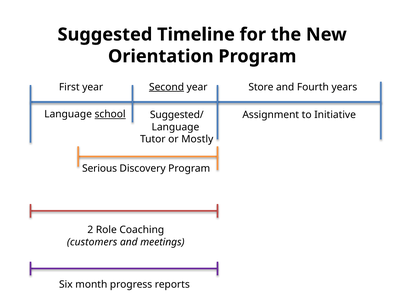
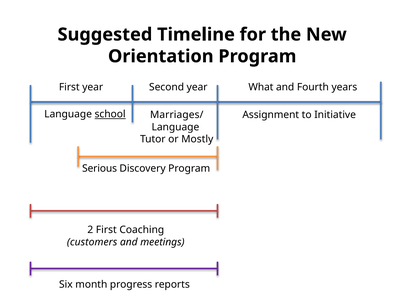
Second underline: present -> none (167, 87)
Store: Store -> What (261, 87)
Suggested/: Suggested/ -> Marriages/ (177, 115)
2 Role: Role -> First (106, 230)
